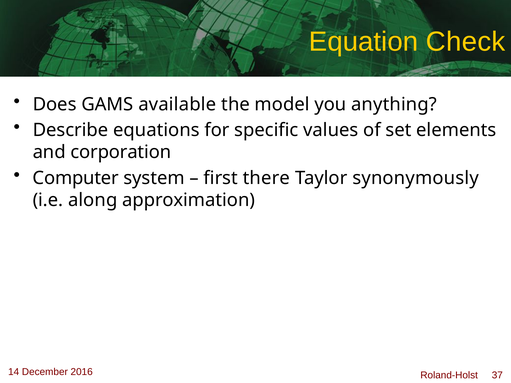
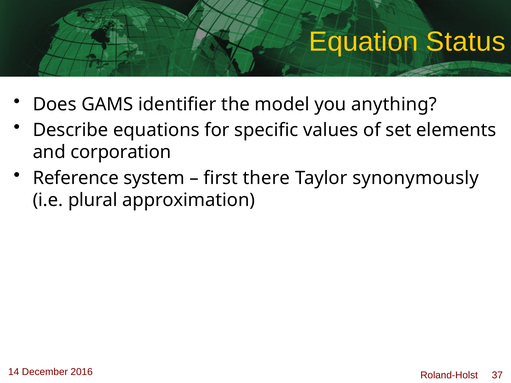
Check: Check -> Status (466, 42)
available: available -> identifier (177, 104)
Computer: Computer -> Reference (76, 178)
along: along -> plural (93, 200)
